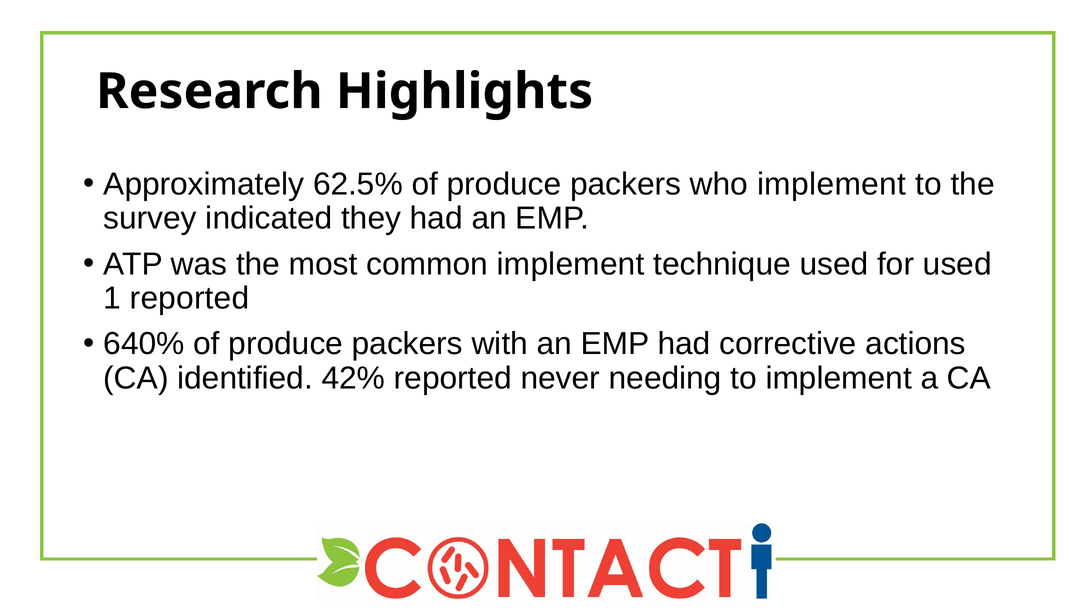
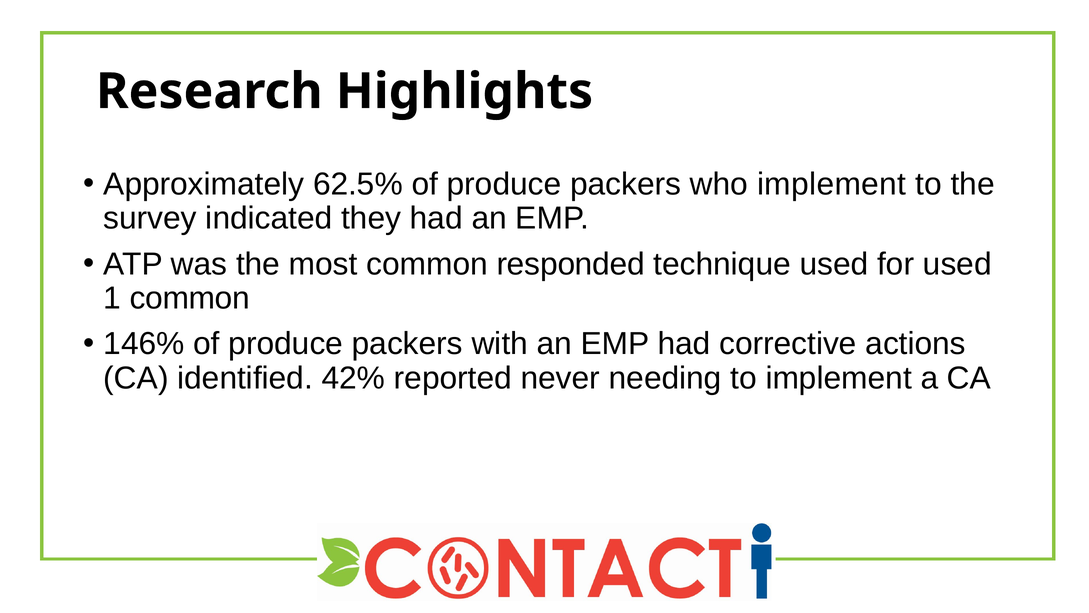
common implement: implement -> responded (571, 264)
1 reported: reported -> common (190, 298)
640%: 640% -> 146% (144, 344)
